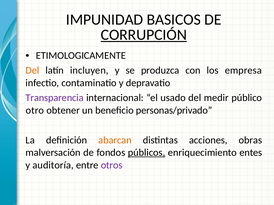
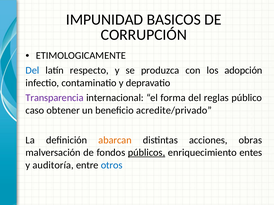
CORRUPCIÓN underline: present -> none (144, 35)
Del colour: orange -> blue (32, 71)
incluyen: incluyen -> respecto (89, 71)
empresa: empresa -> adopción (243, 71)
usado: usado -> forma (173, 98)
medir: medir -> reglas (216, 98)
otro: otro -> caso (35, 111)
personas/privado: personas/privado -> acredite/privado (174, 111)
otros colour: purple -> blue (112, 165)
